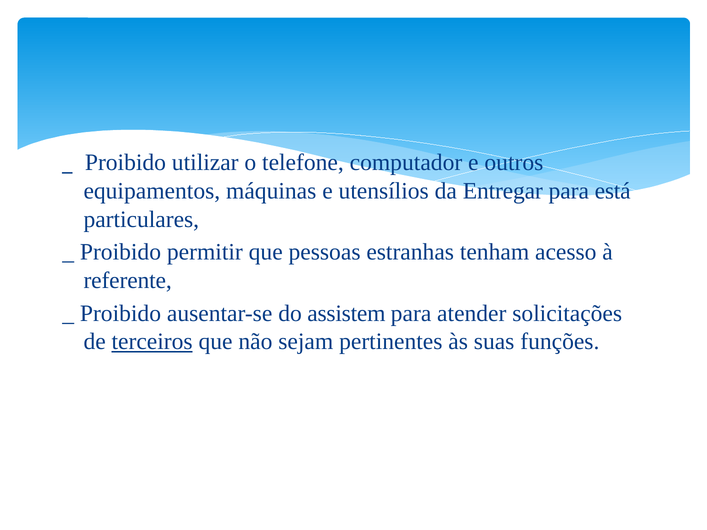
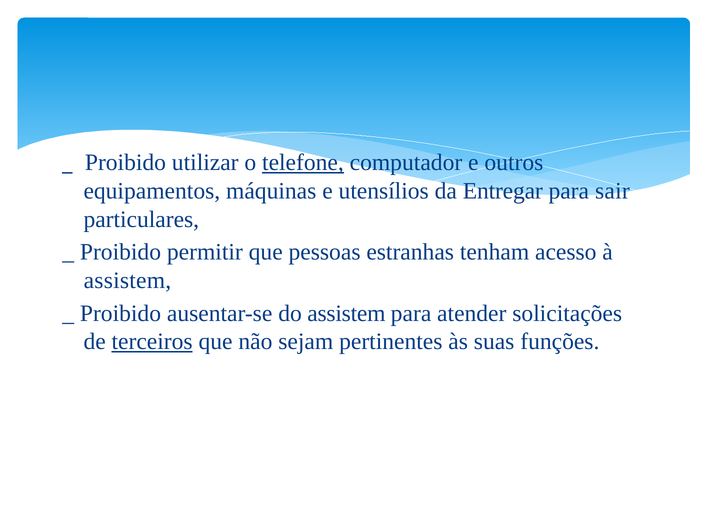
telefone underline: none -> present (303, 163)
está: está -> sair (612, 191)
referente: referente -> assistem (127, 281)
